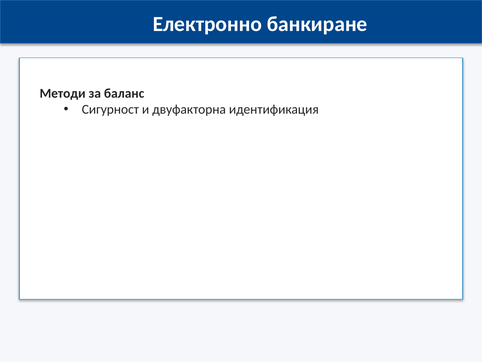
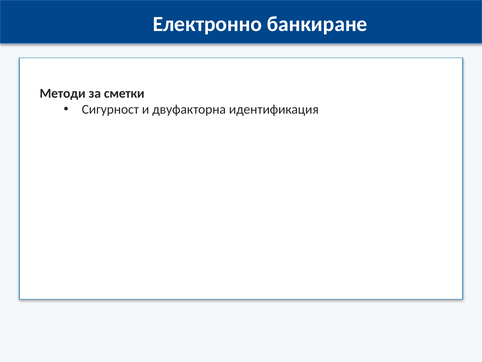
баланс: баланс -> сметки (124, 93)
